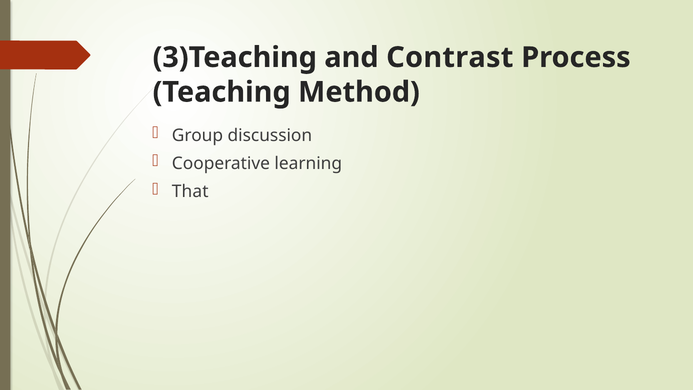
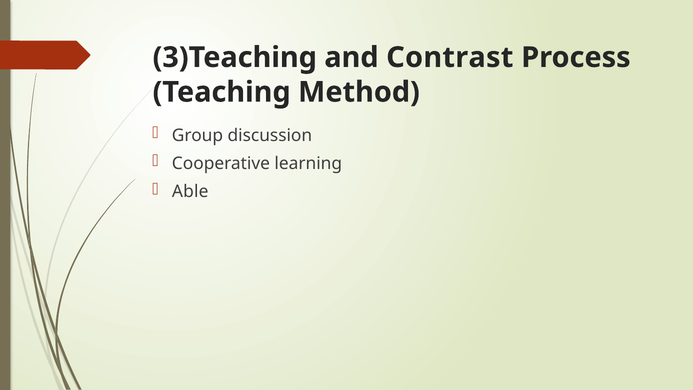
That: That -> Able (190, 192)
